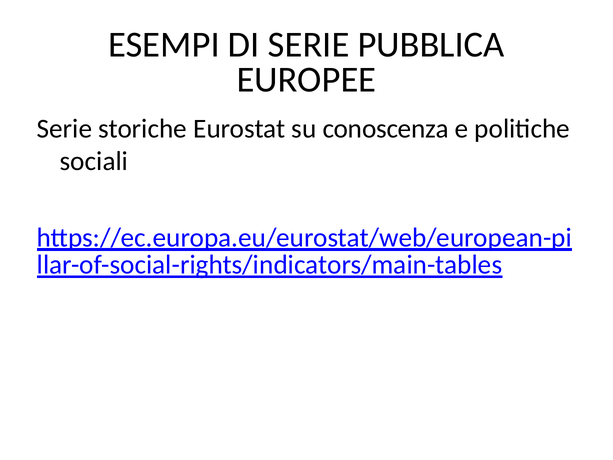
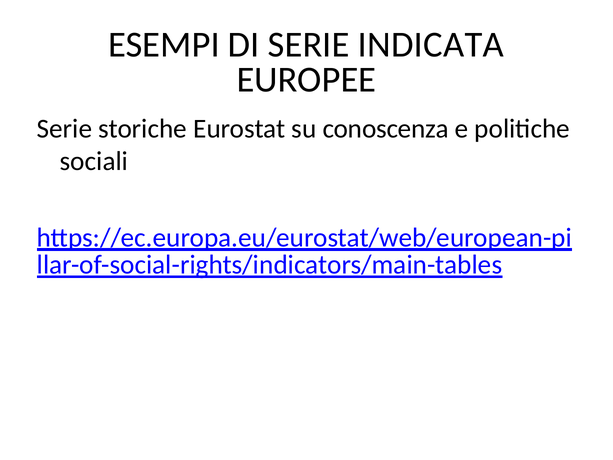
PUBBLICA: PUBBLICA -> INDICATA (431, 45)
